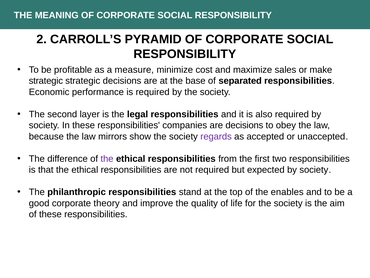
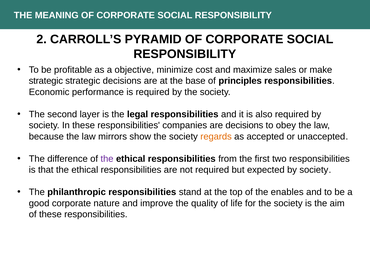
measure: measure -> objective (134, 70)
separated: separated -> principles (240, 81)
regards colour: purple -> orange (216, 136)
theory: theory -> nature (107, 203)
